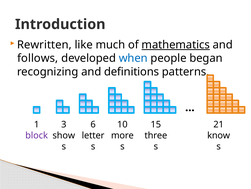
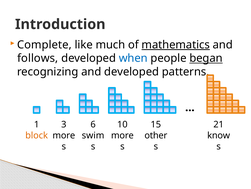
Rewritten: Rewritten -> Complete (44, 45)
began underline: none -> present (206, 58)
and definitions: definitions -> developed (132, 71)
block colour: purple -> orange (37, 135)
show: show -> more (64, 135)
letter: letter -> swim (93, 135)
three: three -> other (156, 135)
